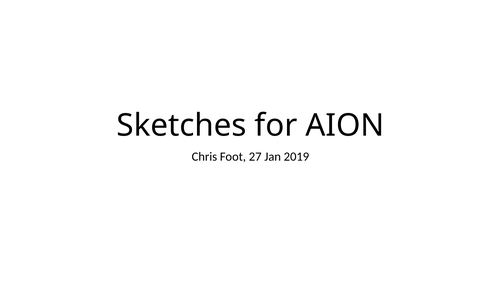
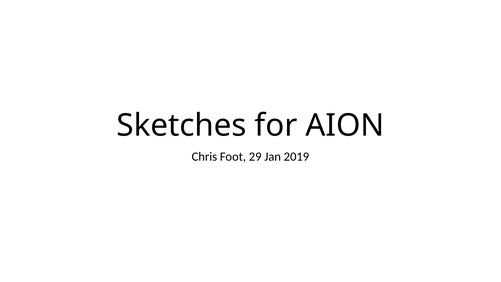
27: 27 -> 29 (255, 157)
